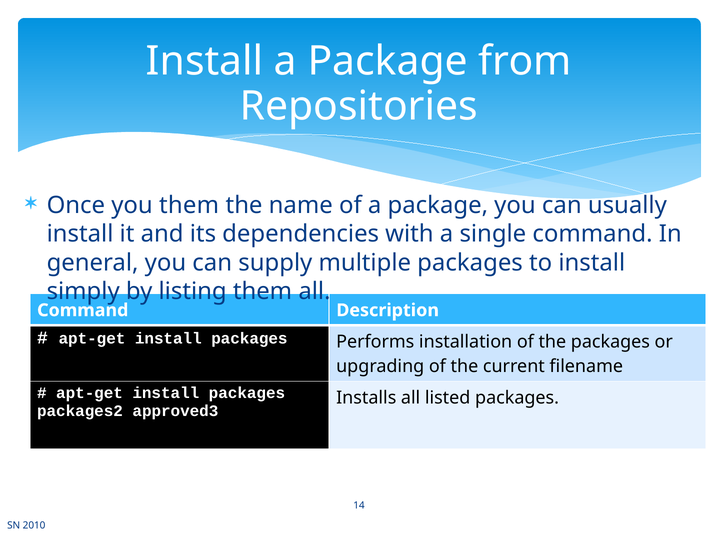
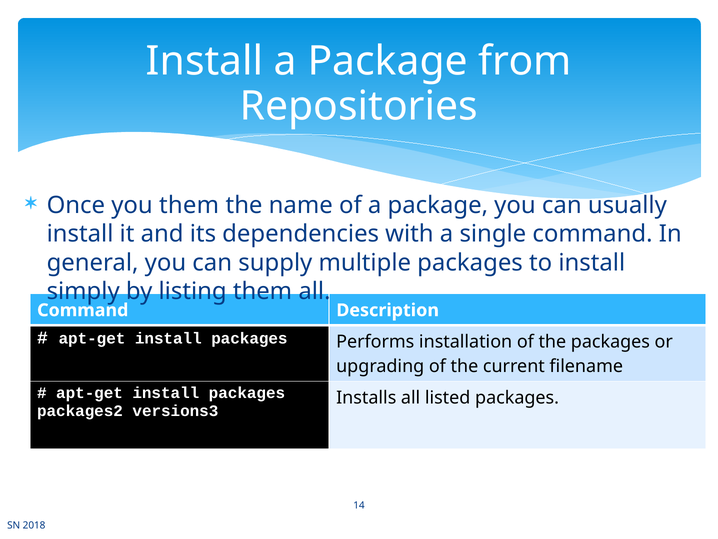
approved3: approved3 -> versions3 (175, 411)
2010: 2010 -> 2018 (34, 525)
